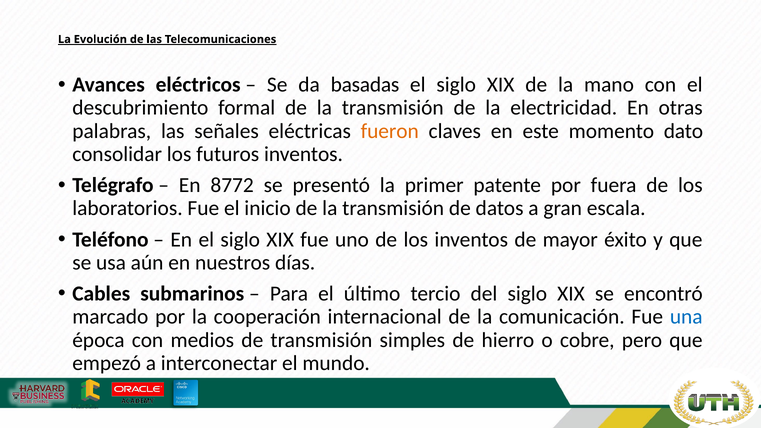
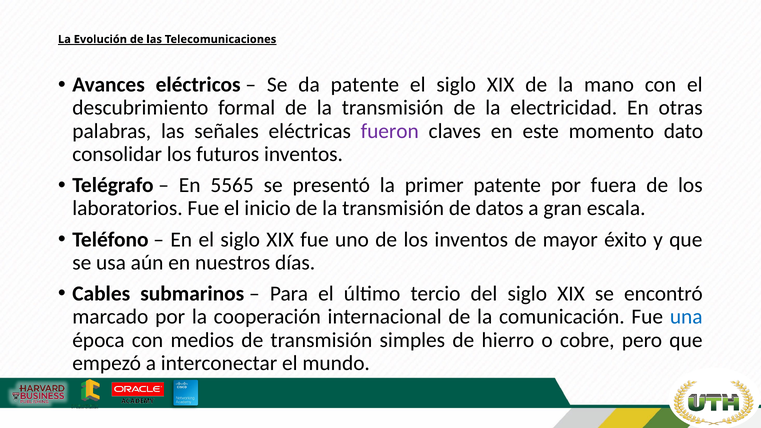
da basadas: basadas -> patente (365, 85)
fueron colour: orange -> purple (390, 131)
8772: 8772 -> 5565 (232, 185)
